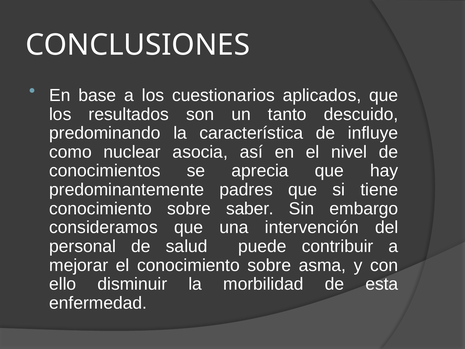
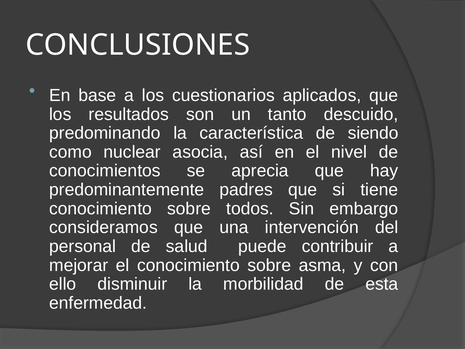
influye: influye -> siendo (373, 133)
saber: saber -> todos (250, 208)
